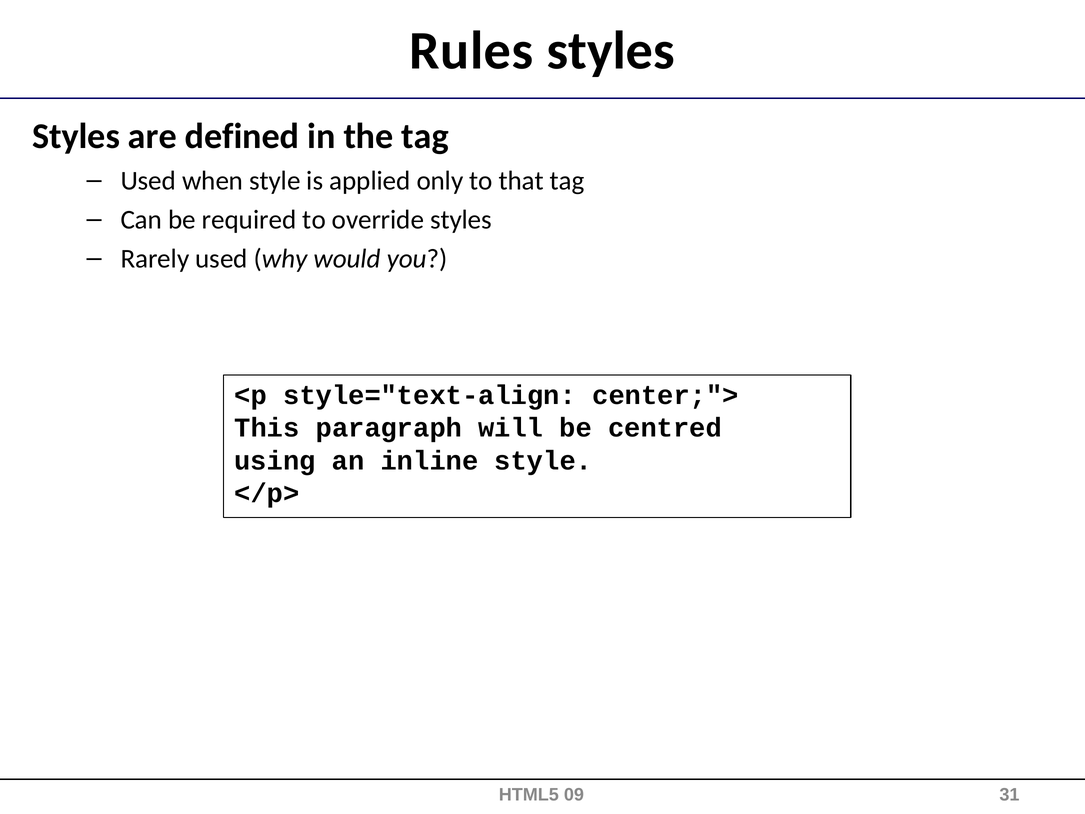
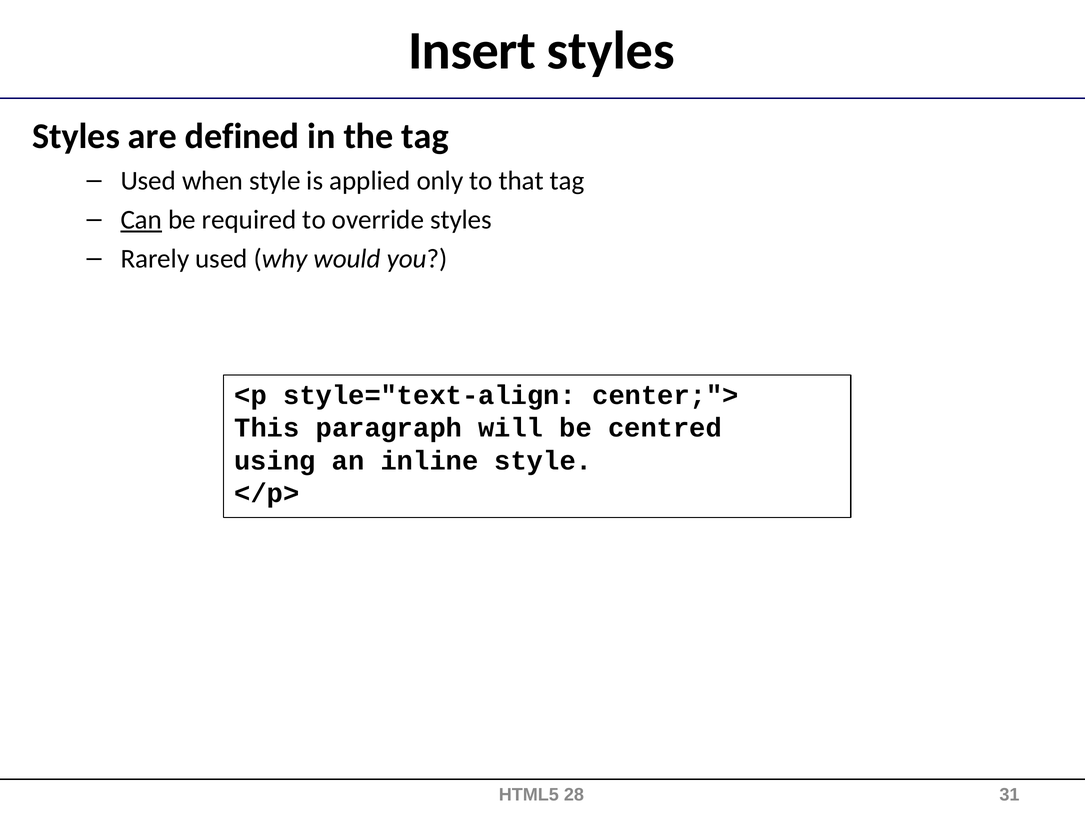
Rules: Rules -> Insert (472, 51)
Can underline: none -> present (141, 220)
09: 09 -> 28 (574, 794)
